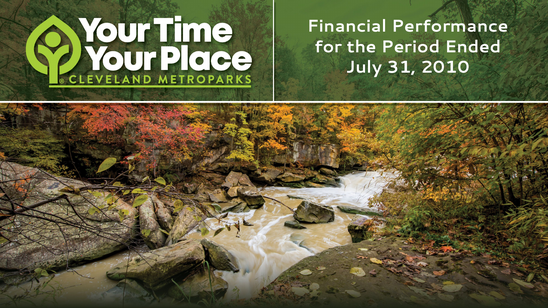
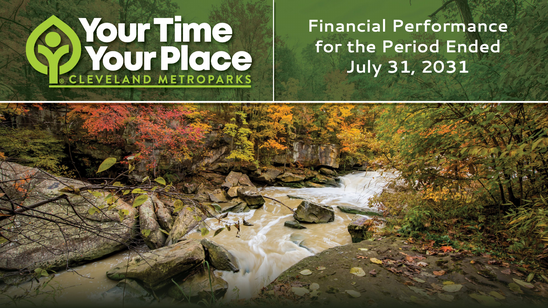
2010: 2010 -> 2031 (445, 67)
